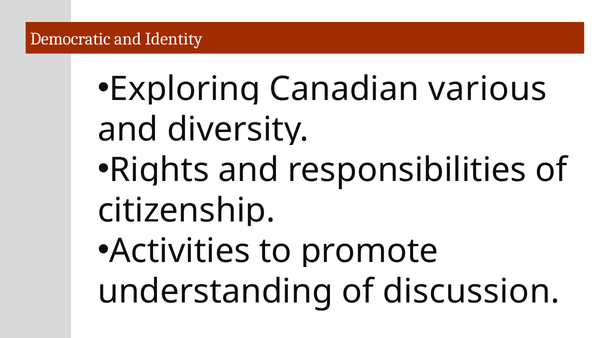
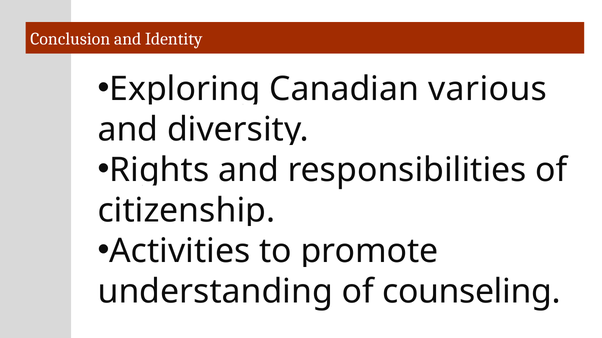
Democratic: Democratic -> Conclusion (70, 39)
discussion: discussion -> counseling (472, 292)
